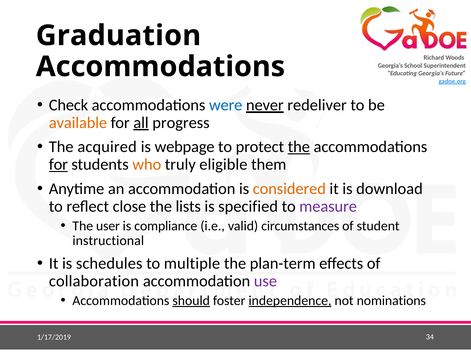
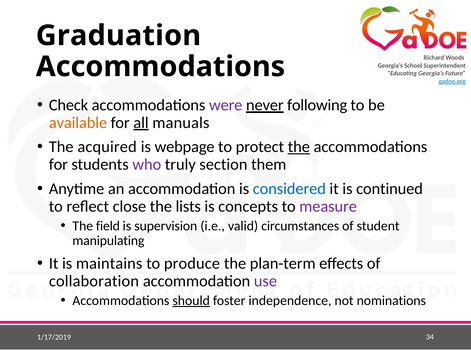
were colour: blue -> purple (226, 105)
redeliver: redeliver -> following (317, 105)
progress: progress -> manuals (181, 123)
for underline: present -> none (58, 165)
who colour: orange -> purple (147, 165)
eligible: eligible -> section (223, 165)
considered colour: orange -> blue (289, 189)
download: download -> continued (390, 189)
specified: specified -> concepts (248, 206)
user: user -> field (108, 226)
compliance: compliance -> supervision (166, 226)
instructional: instructional -> manipulating (108, 241)
schedules: schedules -> maintains (109, 264)
multiple: multiple -> produce (192, 264)
independence underline: present -> none (290, 301)
